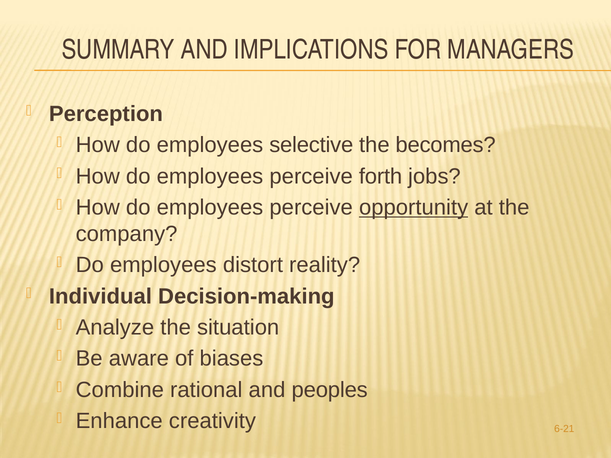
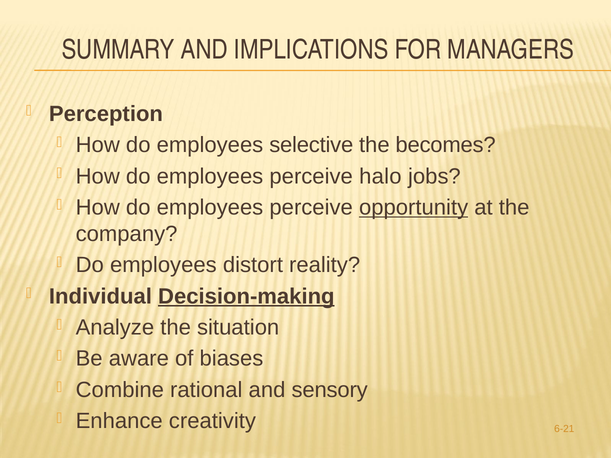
forth: forth -> halo (380, 176)
Decision-making underline: none -> present (246, 296)
peoples: peoples -> sensory (330, 390)
